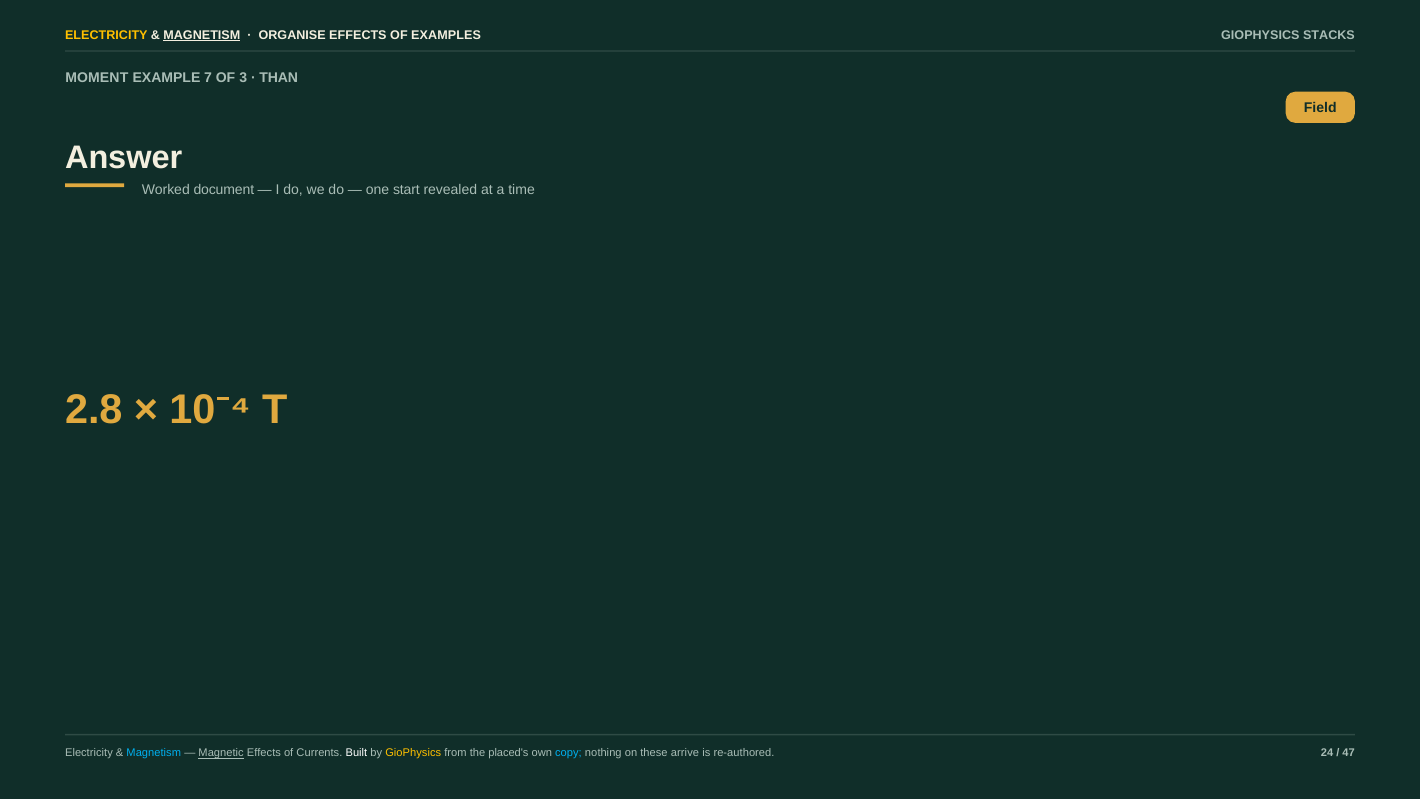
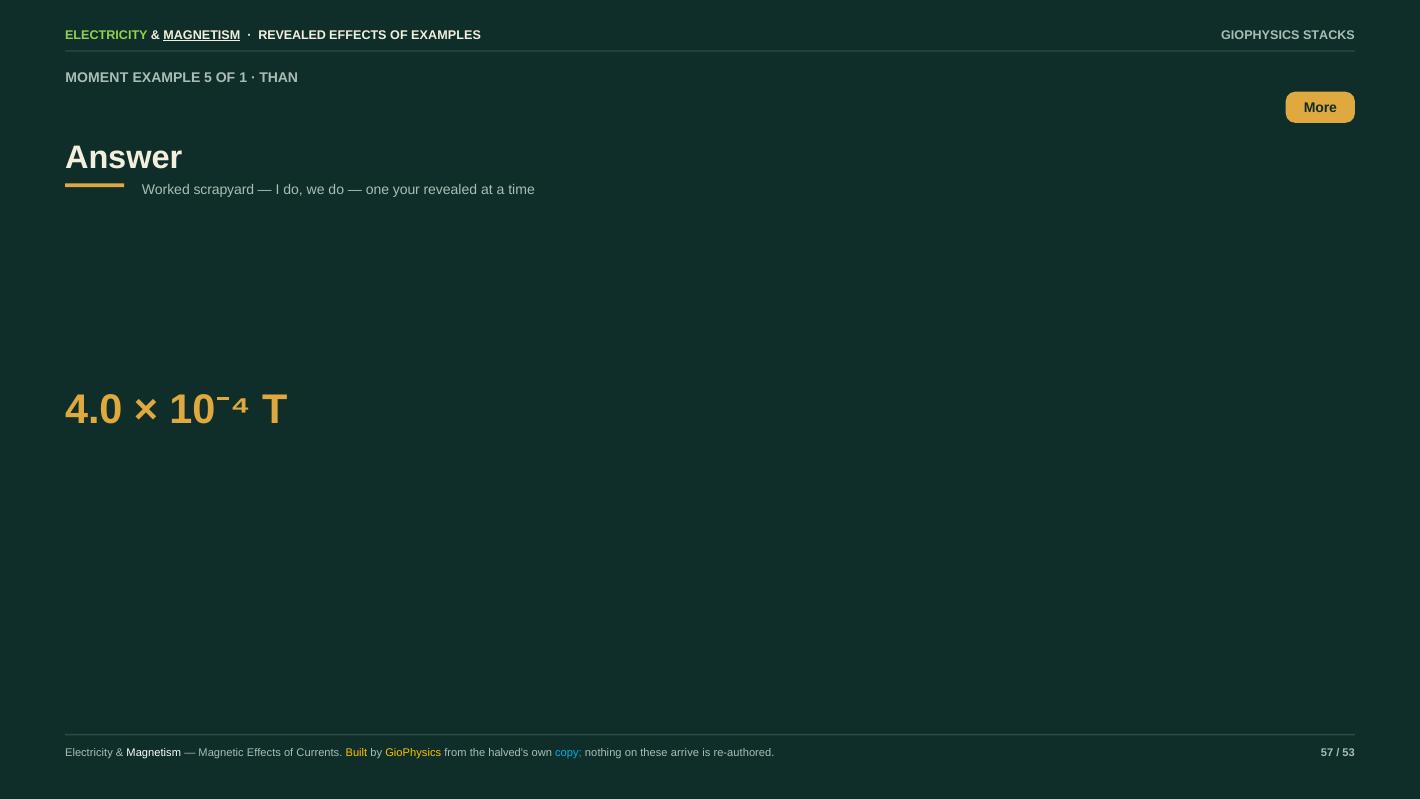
ELECTRICITY colour: yellow -> light green (106, 35)
ORGANISE: ORGANISE -> REVEALED (292, 35)
7: 7 -> 5 (208, 77)
3: 3 -> 1 (243, 77)
Field: Field -> More (1320, 108)
document: document -> scrapyard (224, 190)
start: start -> your (406, 190)
2.8: 2.8 -> 4.0 (94, 410)
Magnetism colour: light blue -> white (154, 753)
Magnetic underline: present -> none (221, 753)
Built colour: white -> yellow (356, 753)
placed's: placed's -> halved's (508, 753)
24: 24 -> 57 (1327, 753)
47: 47 -> 53 (1349, 753)
